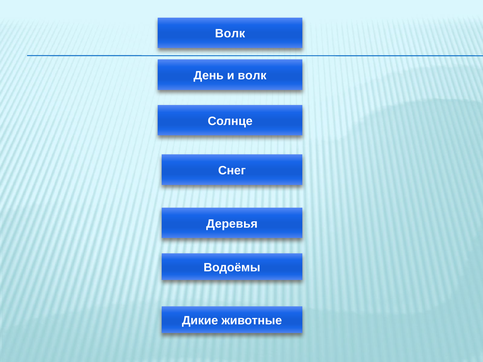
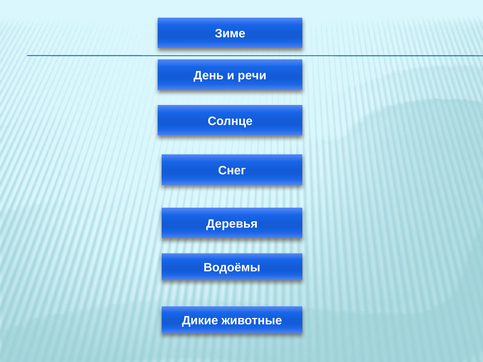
Волк: Волк -> Зиме (230, 34)
и волк: волк -> речи (252, 76)
